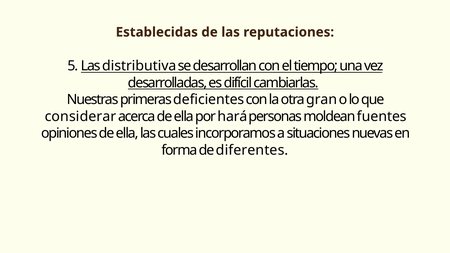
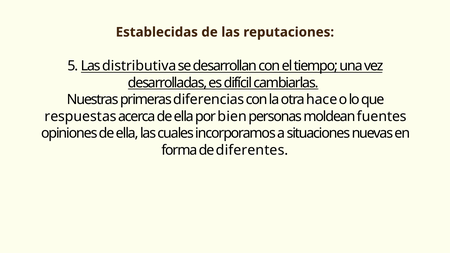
deficientes: deficientes -> diferencias (209, 100)
gran: gran -> hace (322, 100)
considerar: considerar -> respuestas (81, 117)
hará: hará -> bien (232, 117)
